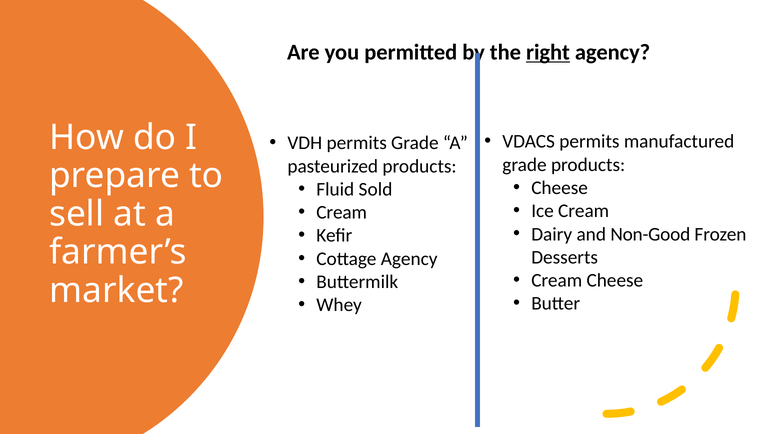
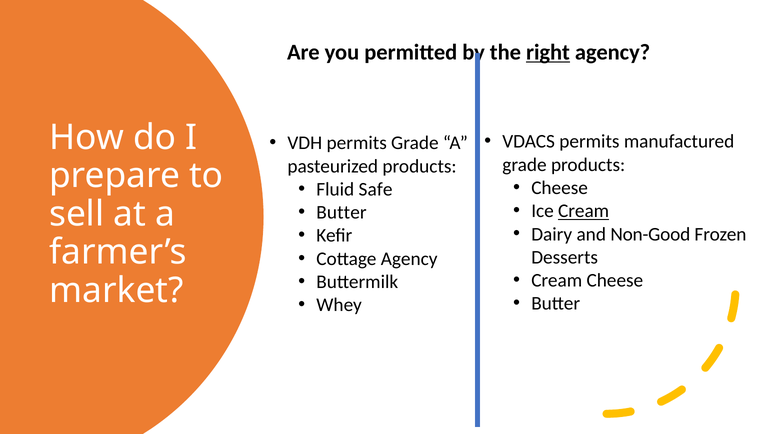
Sold: Sold -> Safe (376, 189)
Cream underline: none -> present (584, 211)
Cream: Cream -> Butter (342, 212)
